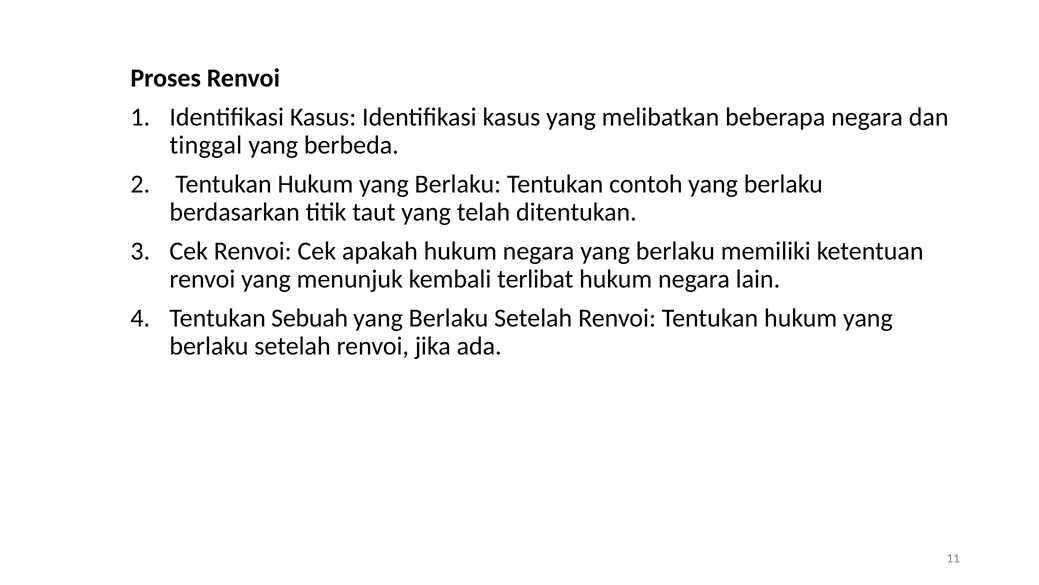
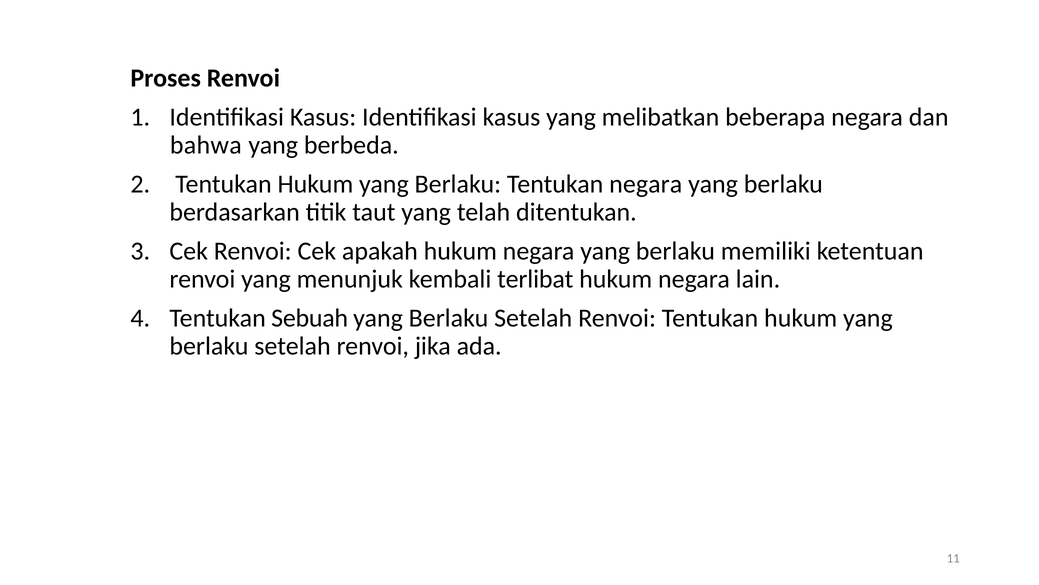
tinggal: tinggal -> bahwa (206, 145)
Tentukan contoh: contoh -> negara (646, 184)
